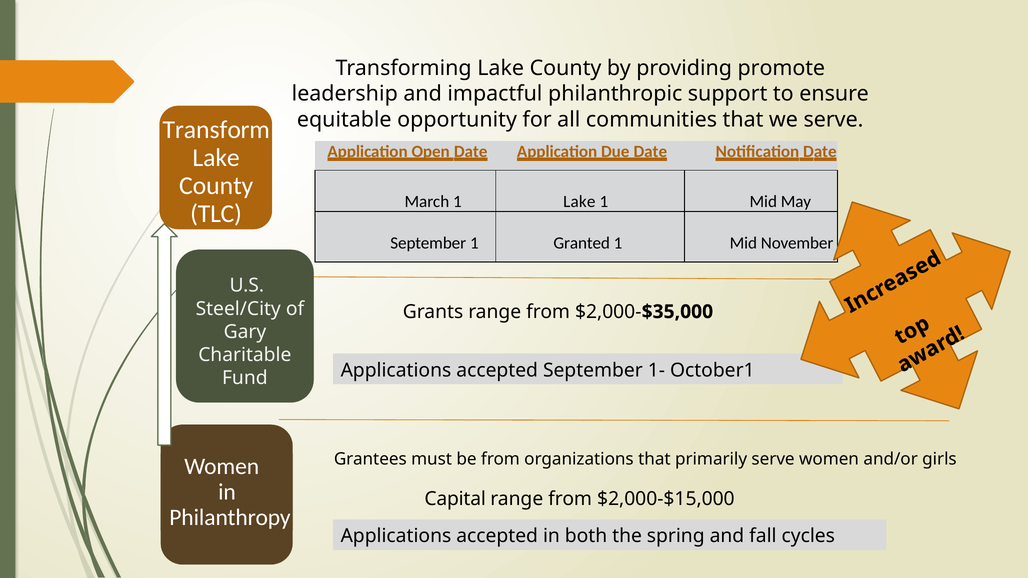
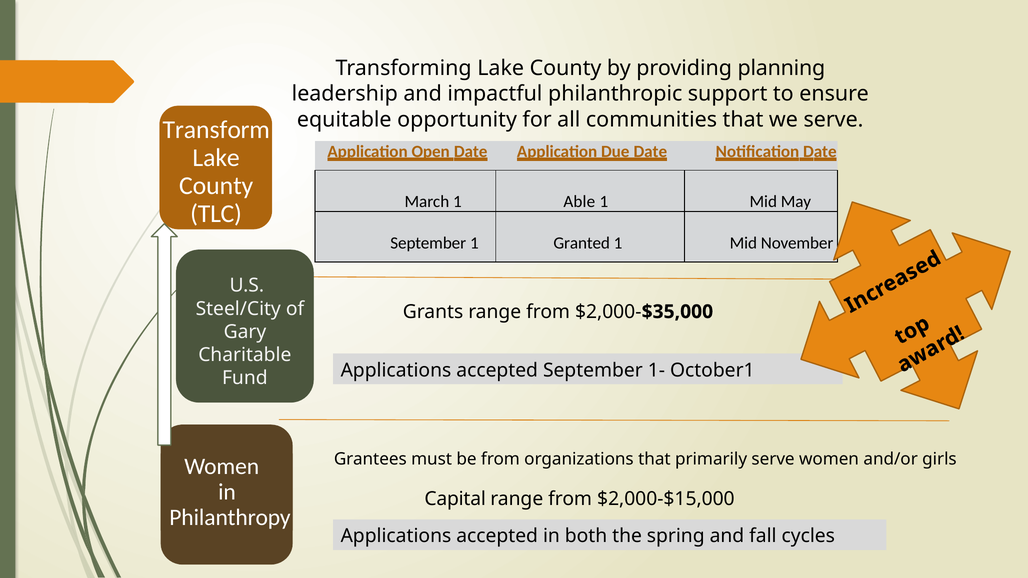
promote: promote -> planning (781, 68)
1 Lake: Lake -> Able (579, 202)
